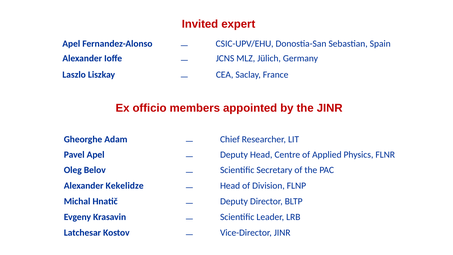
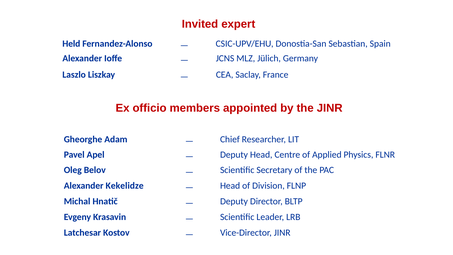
Apel: Apel -> Held (71, 44)
